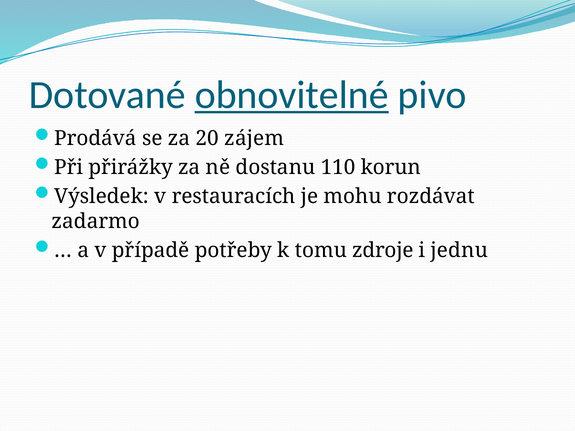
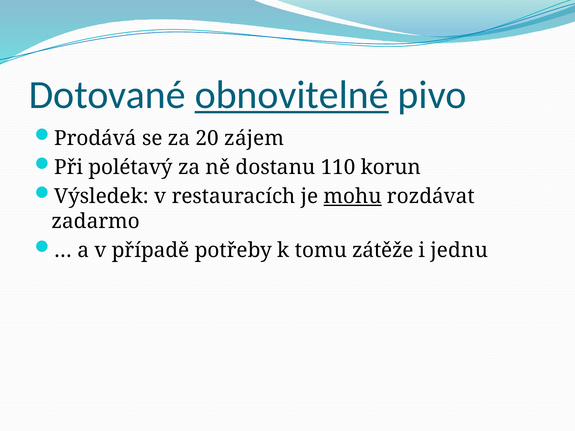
přirážky: přirážky -> polétavý (131, 168)
mohu underline: none -> present (353, 197)
zdroje: zdroje -> zátěže (383, 250)
